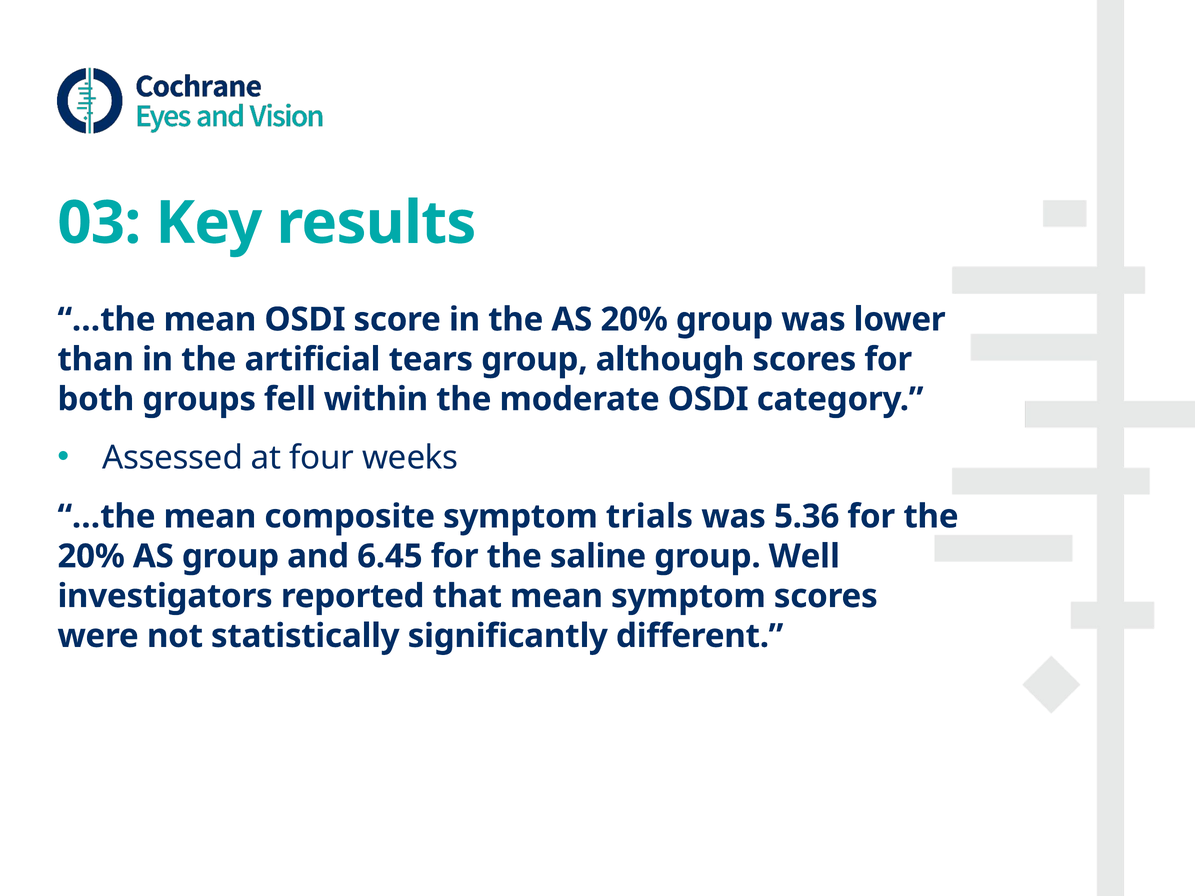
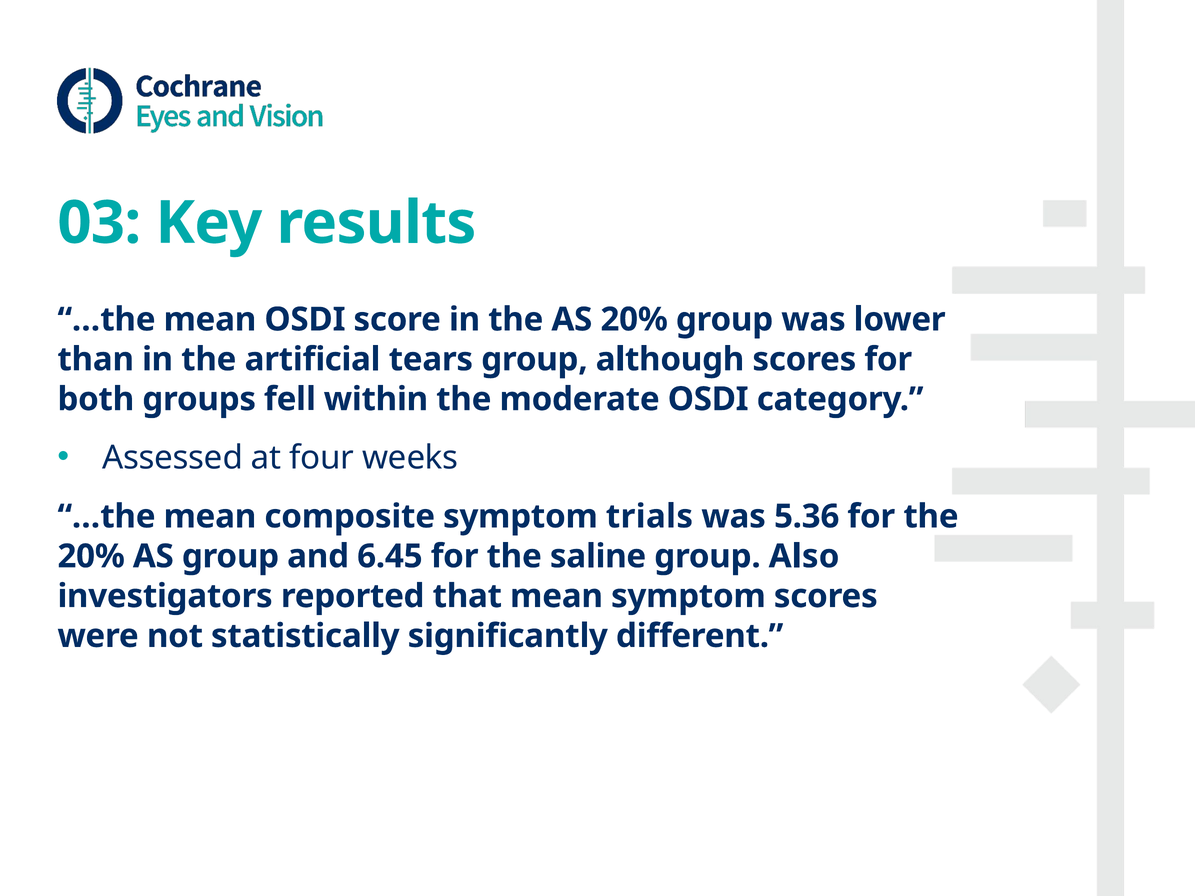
Well: Well -> Also (804, 556)
